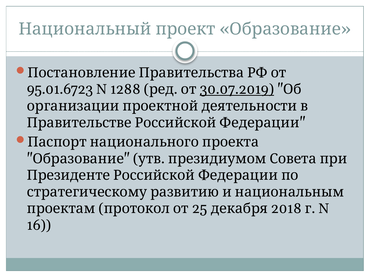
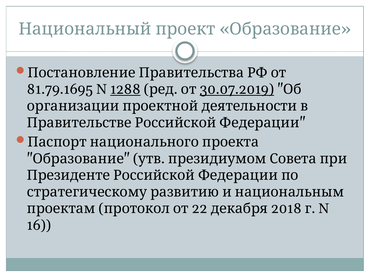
95.01.6723: 95.01.6723 -> 81.79.1695 (60, 90)
1288 underline: none -> present (125, 90)
25: 25 -> 22 (200, 209)
